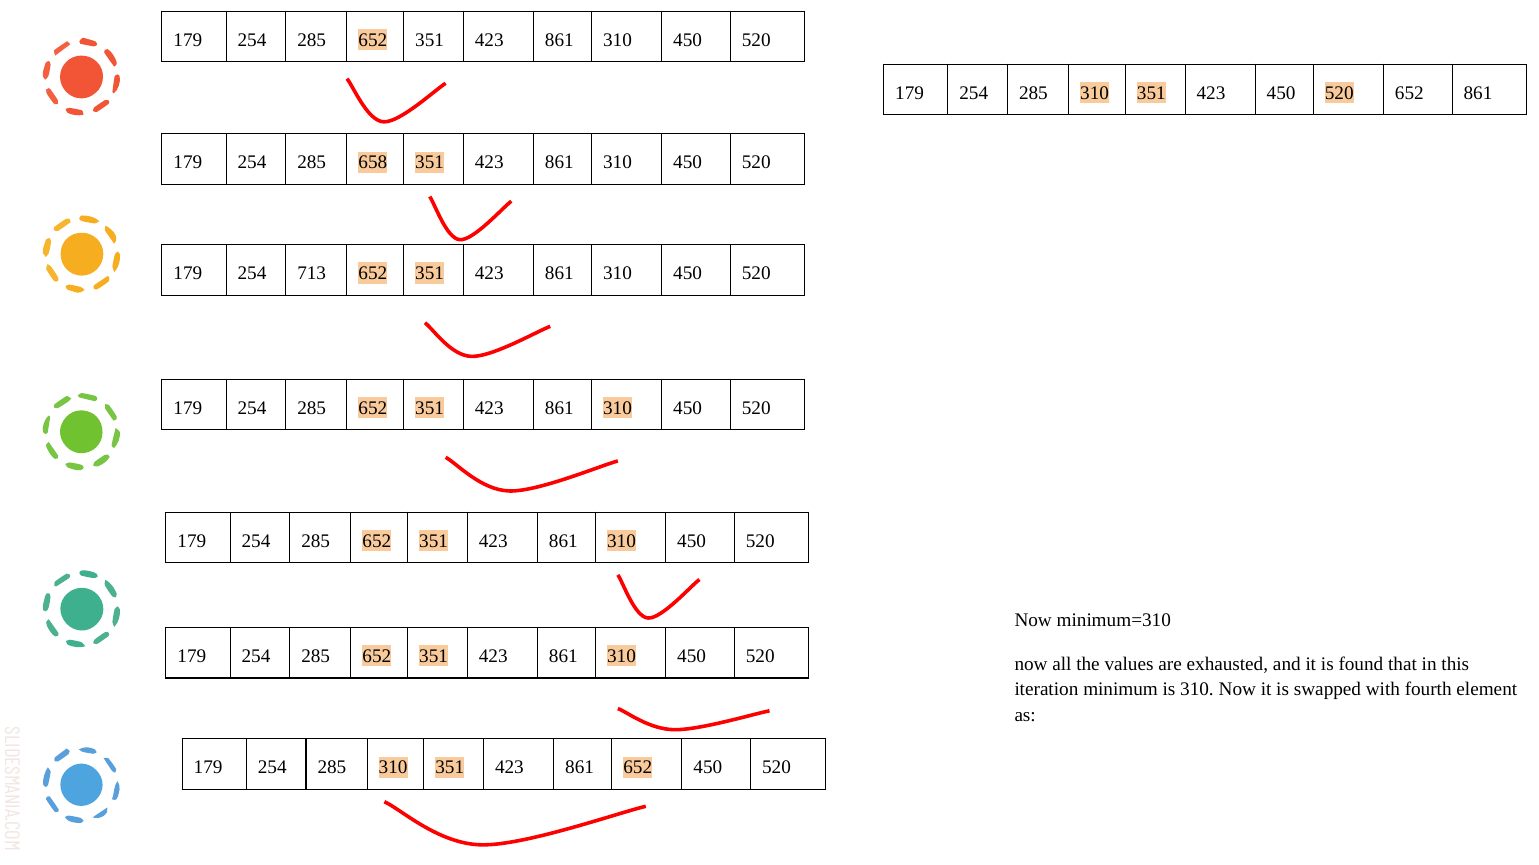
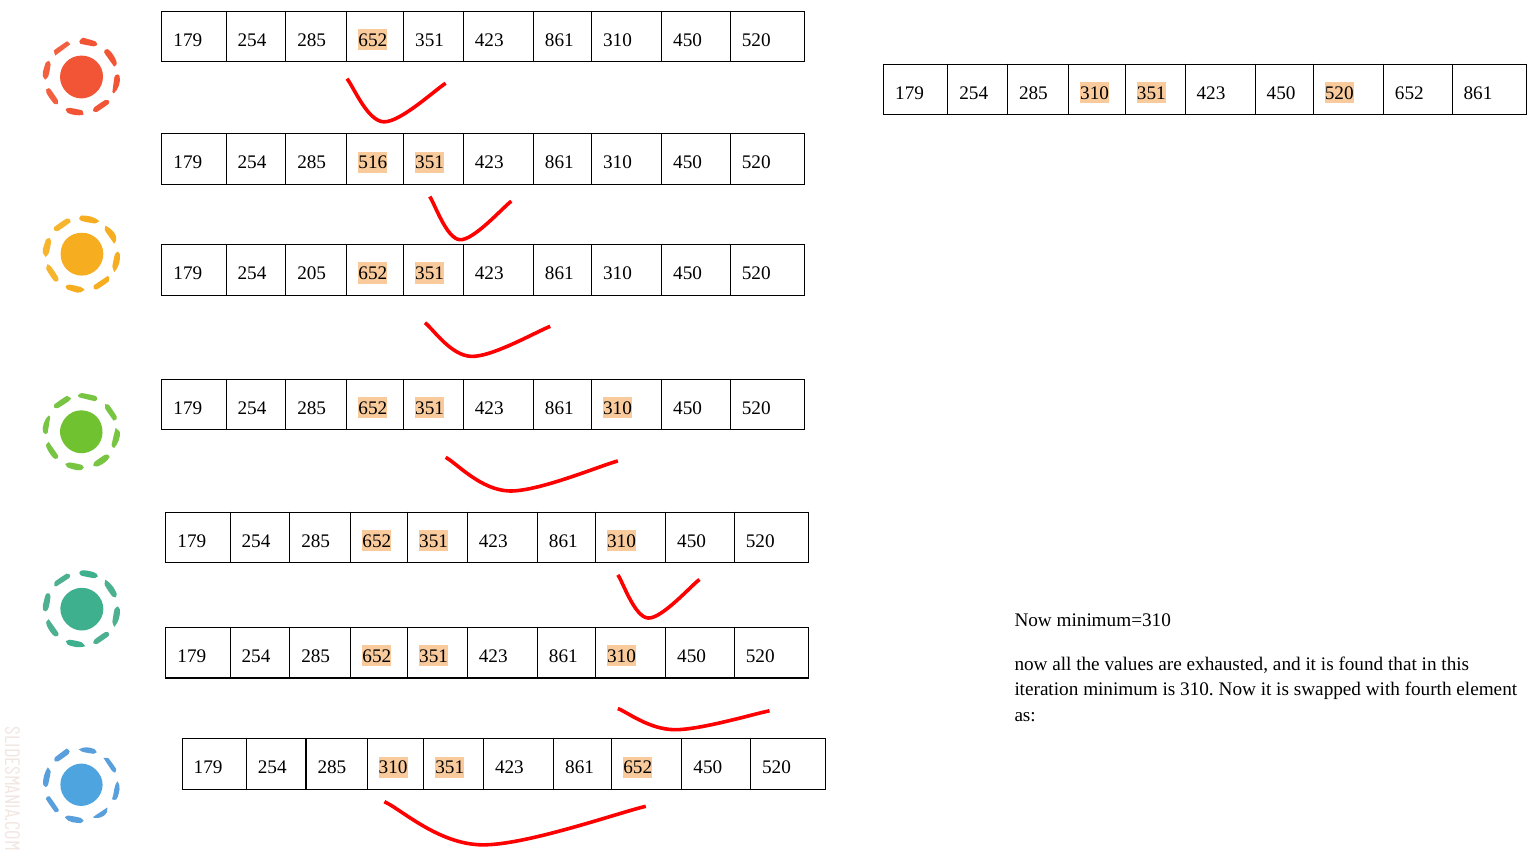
658: 658 -> 516 (373, 163)
713: 713 -> 205 (312, 273)
